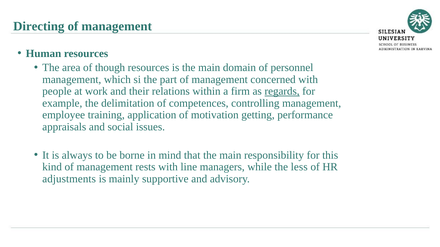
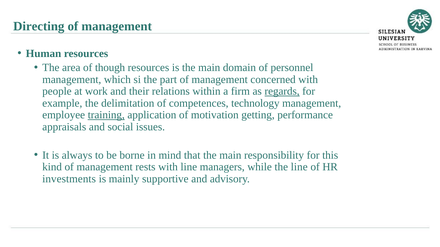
controlling: controlling -> technology (255, 103)
training underline: none -> present (106, 115)
the less: less -> line (299, 167)
adjustments: adjustments -> investments (69, 179)
